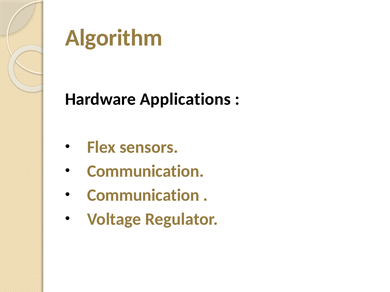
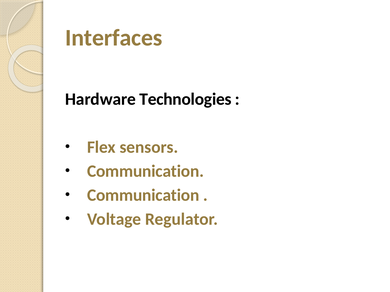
Algorithm: Algorithm -> Interfaces (114, 38)
Applications: Applications -> Technologies (185, 99)
